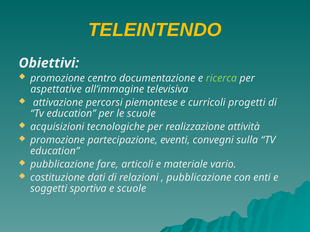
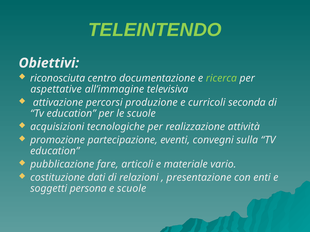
TELEINTENDO colour: yellow -> light green (155, 30)
promozione: promozione -> riconosciuta (58, 78)
piemontese: piemontese -> produzione (151, 103)
progetti: progetti -> seconda (247, 103)
pubblicazione: pubblicazione -> presentazione (199, 178)
sportiva: sportiva -> persona (88, 189)
